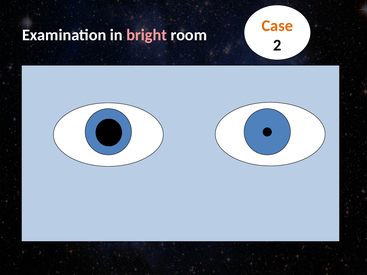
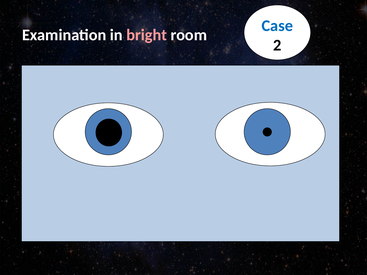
Case colour: orange -> blue (277, 26)
